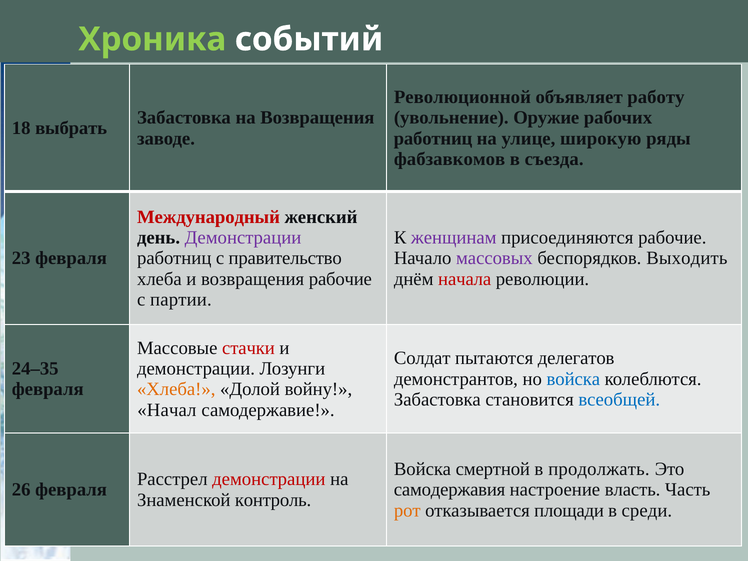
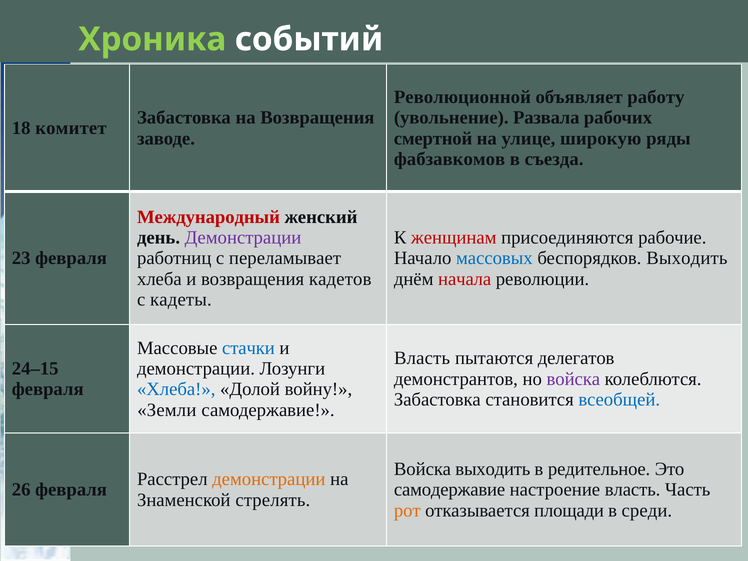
Оружие: Оружие -> Развала (546, 118)
выбрать: выбрать -> комитет (71, 128)
работниц: работниц -> смертной (433, 138)
женщинам colour: purple -> red (454, 238)
правительство: правительство -> переламывает (285, 258)
массовых colour: purple -> blue (494, 258)
возвращения рабочие: рабочие -> кадетов (340, 279)
партии: партии -> кадеты (181, 300)
стачки colour: red -> blue (248, 348)
Солдат: Солдат -> Власть (422, 358)
24–35: 24–35 -> 24–15 (35, 369)
войска colour: blue -> purple (573, 379)
Хлеба colour: orange -> blue (176, 389)
Начал: Начал -> Земли (167, 410)
Войска смертной: смертной -> выходить (493, 469)
продолжать: продолжать -> редительное (599, 469)
демонстрации colour: red -> orange (269, 479)
самодержавия: самодержавия -> самодержавие (450, 490)
контроль: контроль -> стрелять (273, 500)
